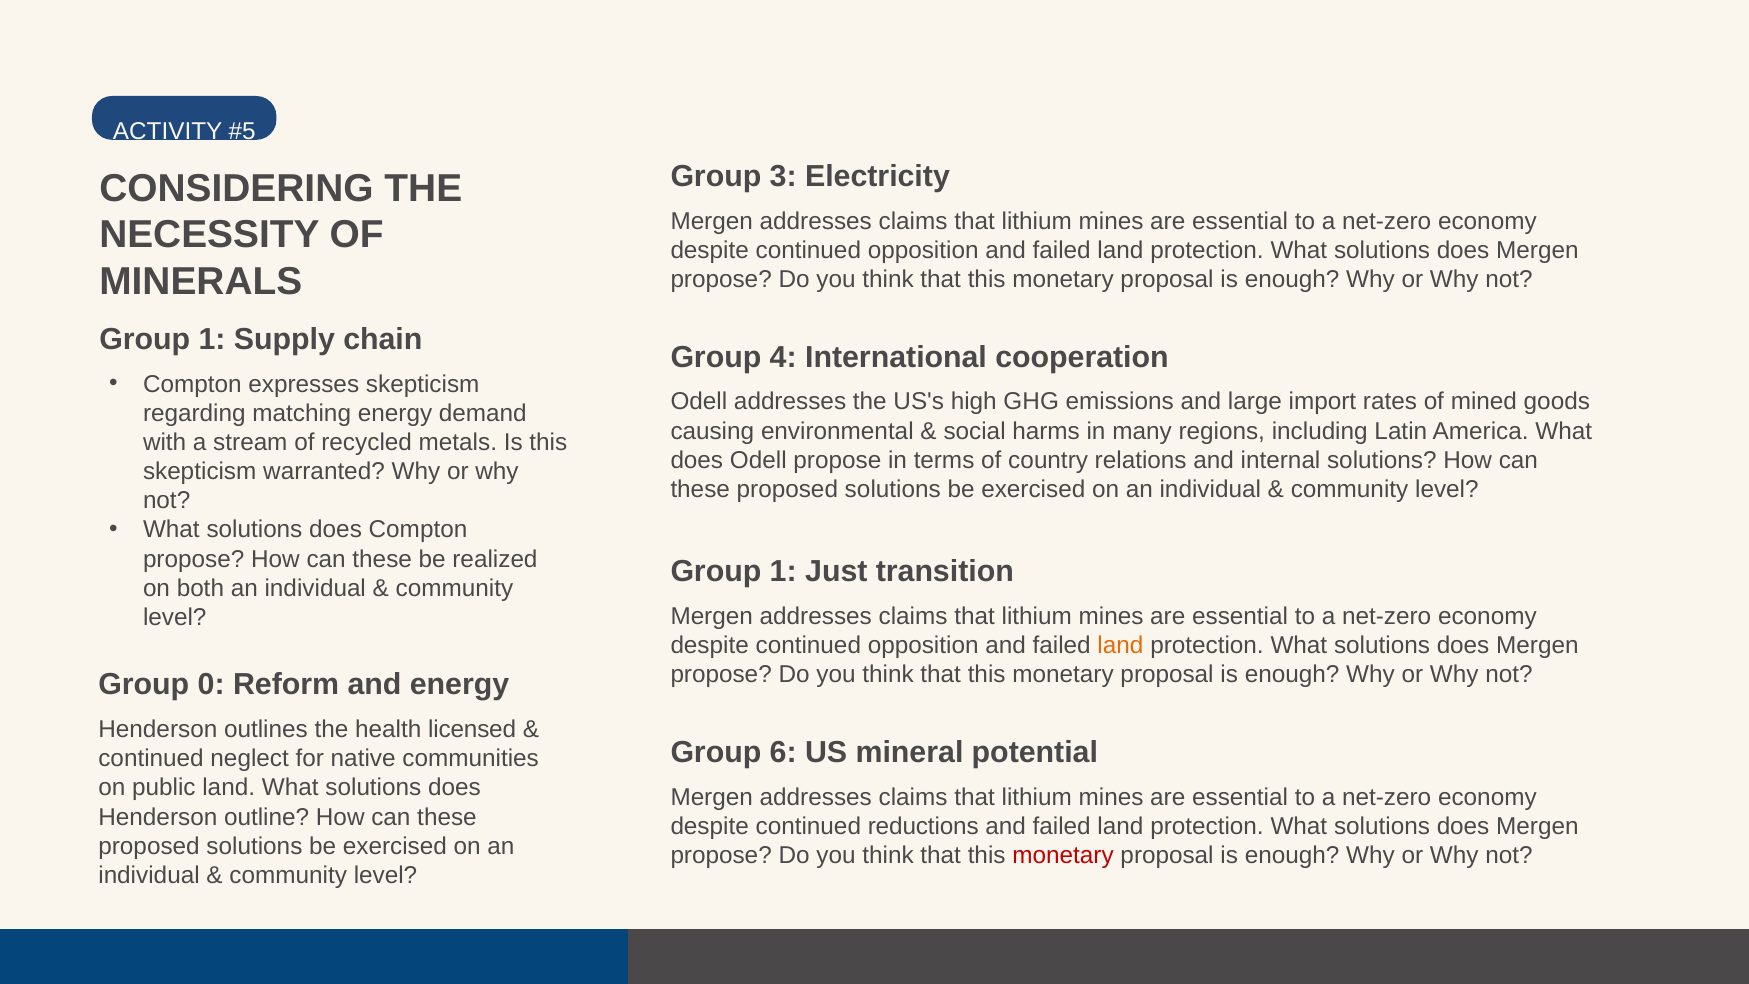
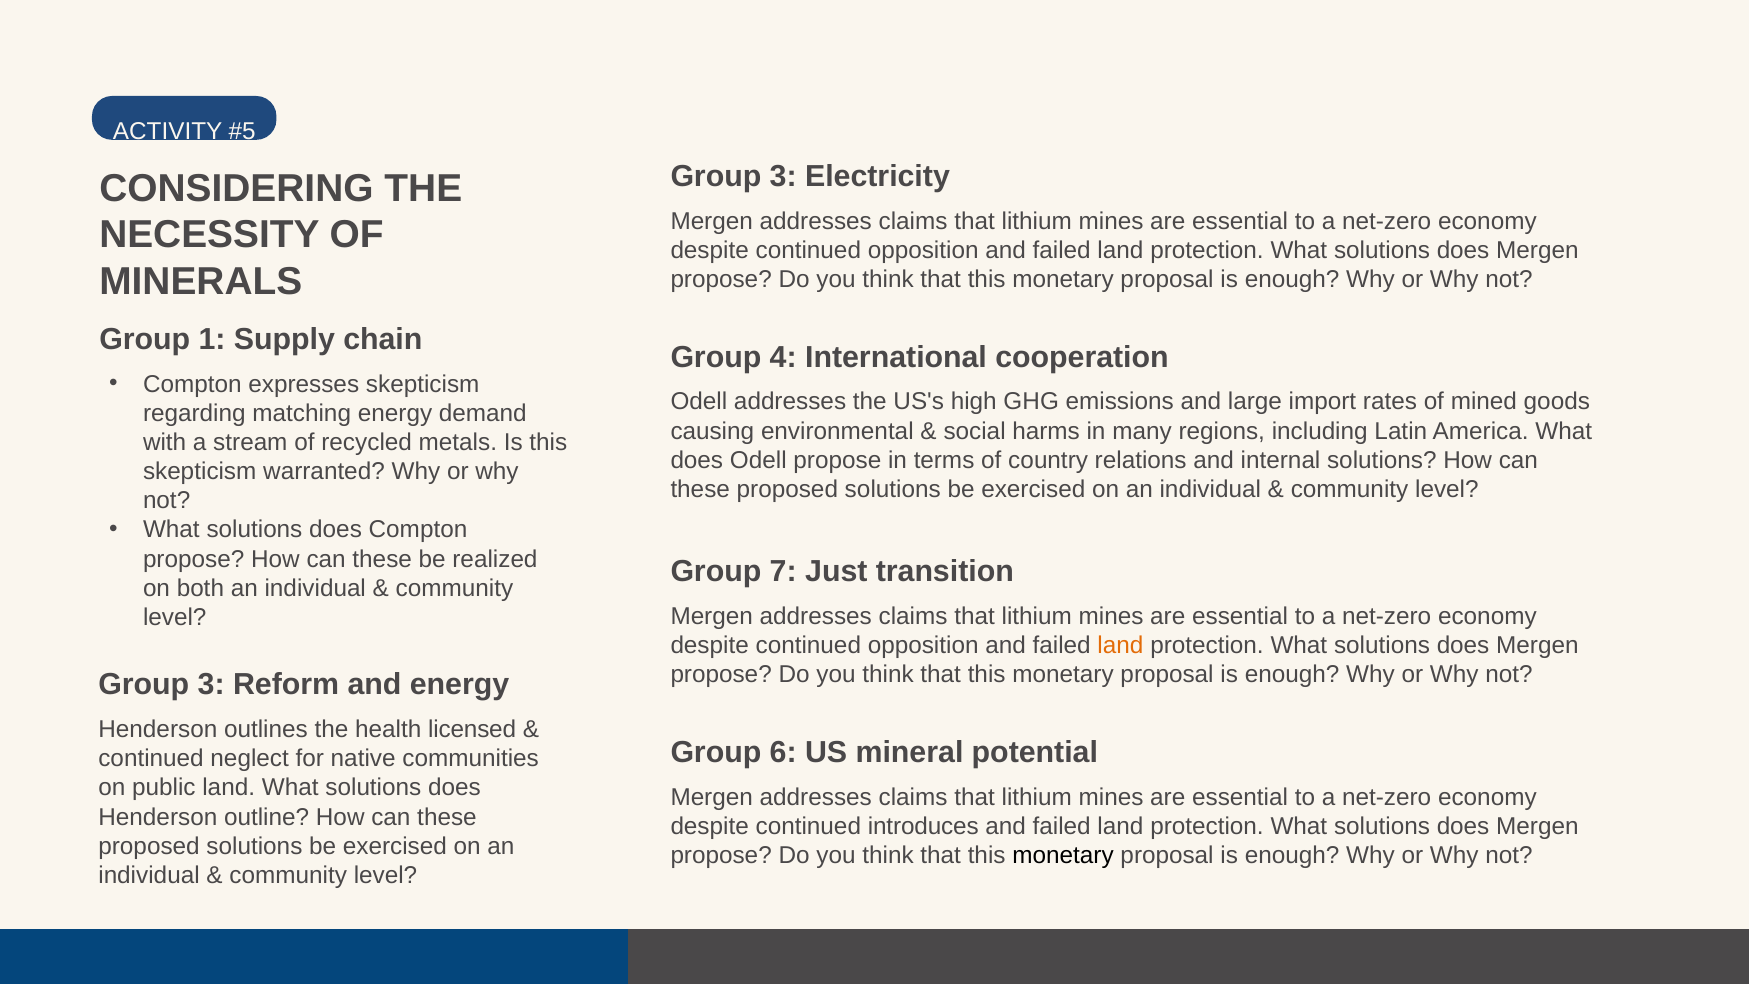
1: 1 -> 7 (783, 572)
0: 0 -> 3 (211, 685)
reductions: reductions -> introduces (923, 827)
monetary colour: red -> black (1063, 856)
